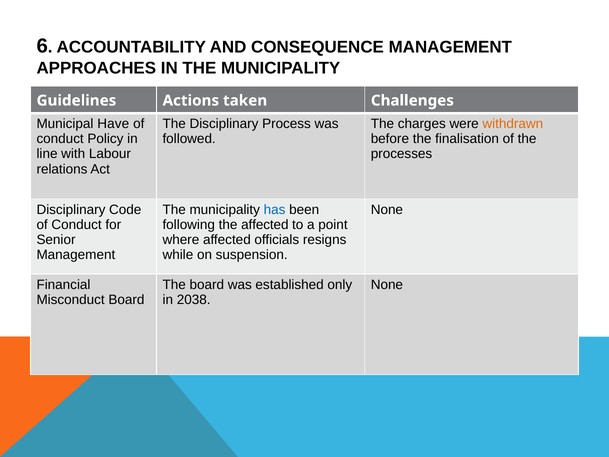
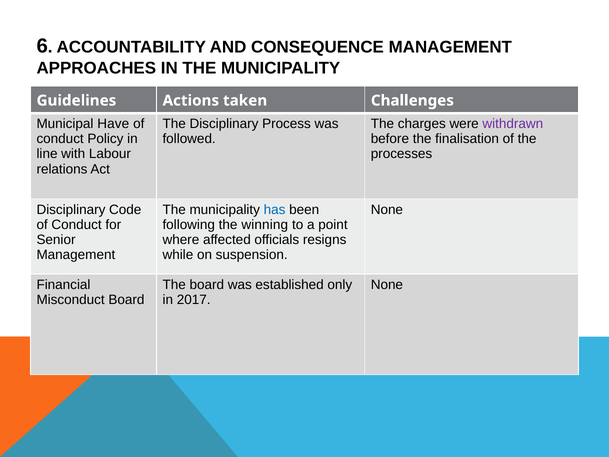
withdrawn colour: orange -> purple (513, 124)
the affected: affected -> winning (265, 225)
2038: 2038 -> 2017 (194, 300)
